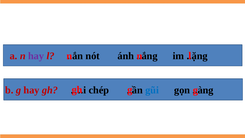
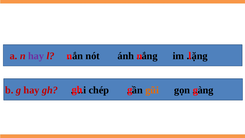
gũi colour: blue -> orange (152, 90)
